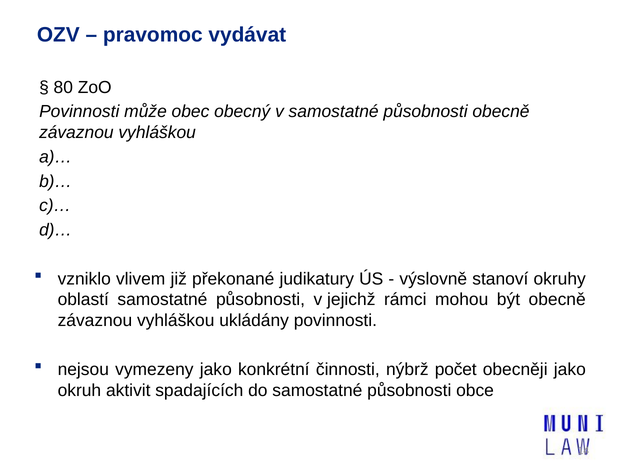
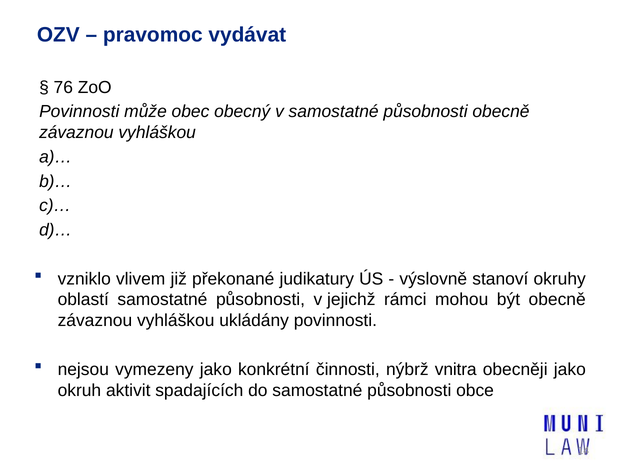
80: 80 -> 76 (63, 87)
počet: počet -> vnitra (456, 369)
